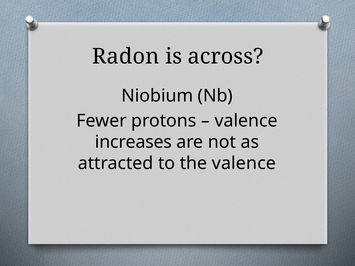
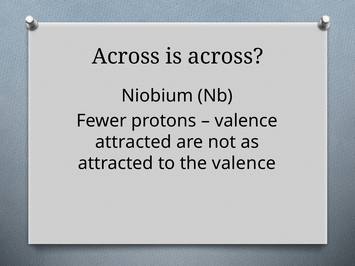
Radon: Radon -> Across (126, 57)
increases: increases -> attracted (133, 142)
